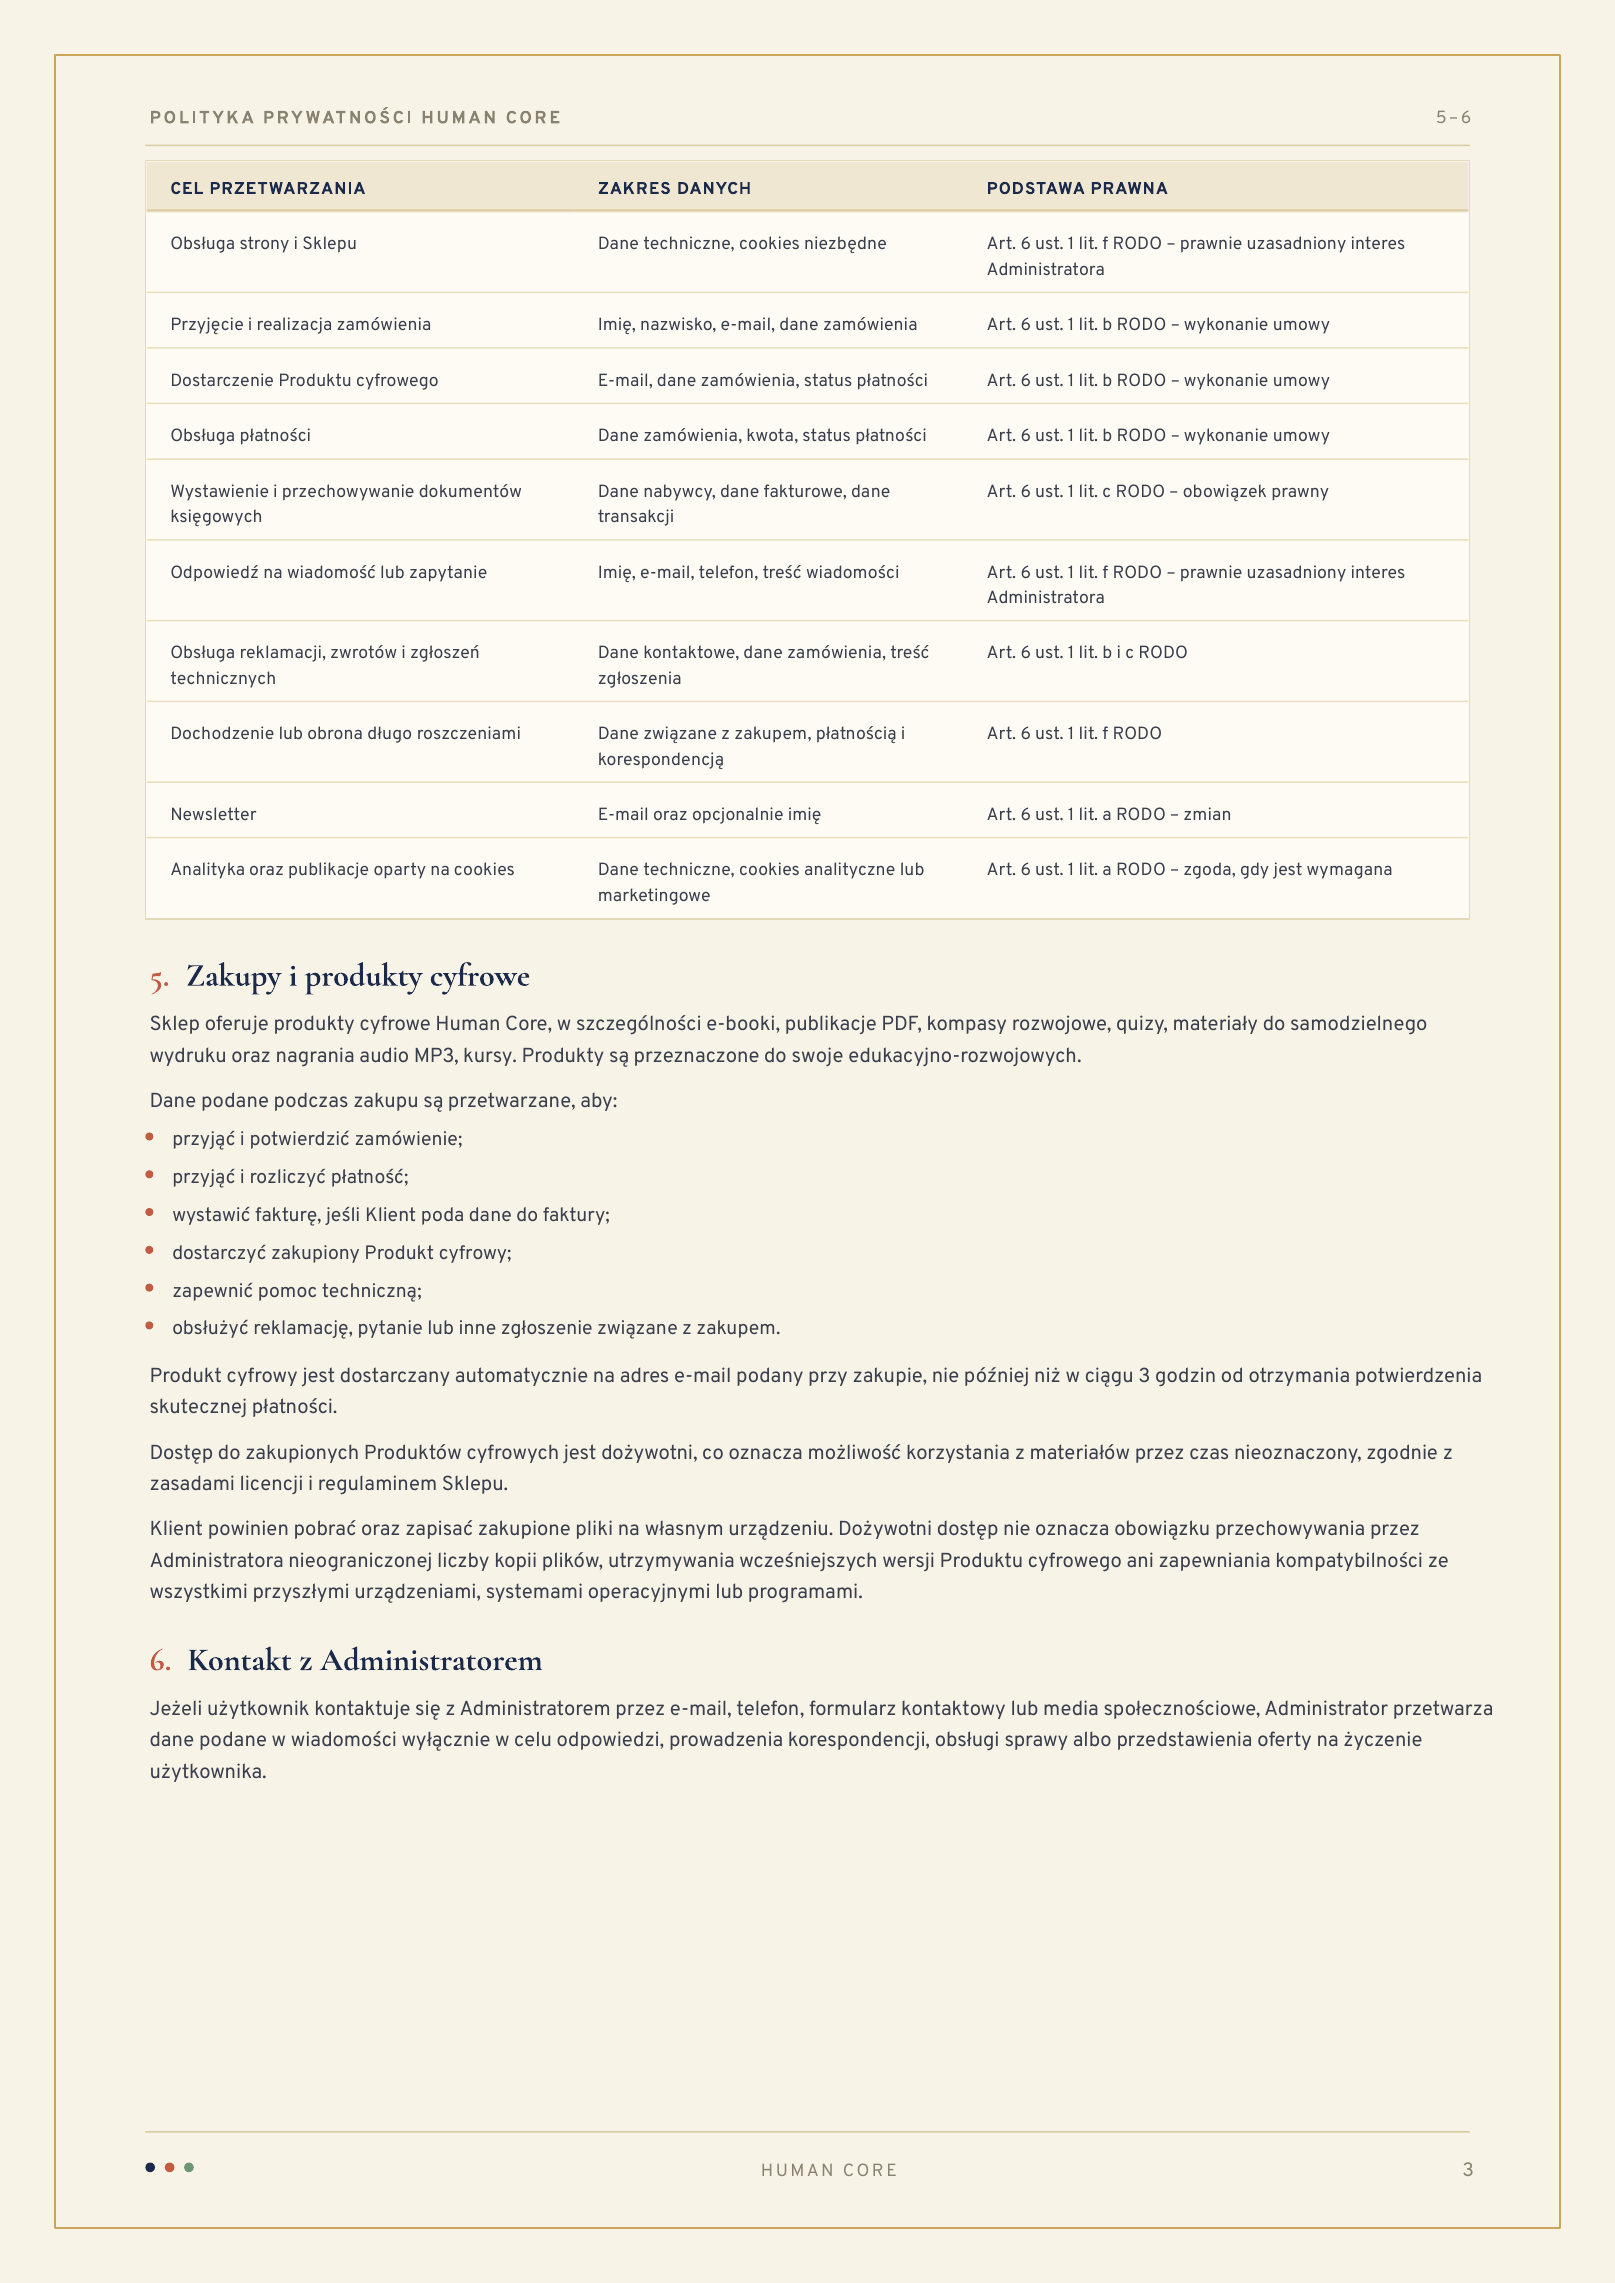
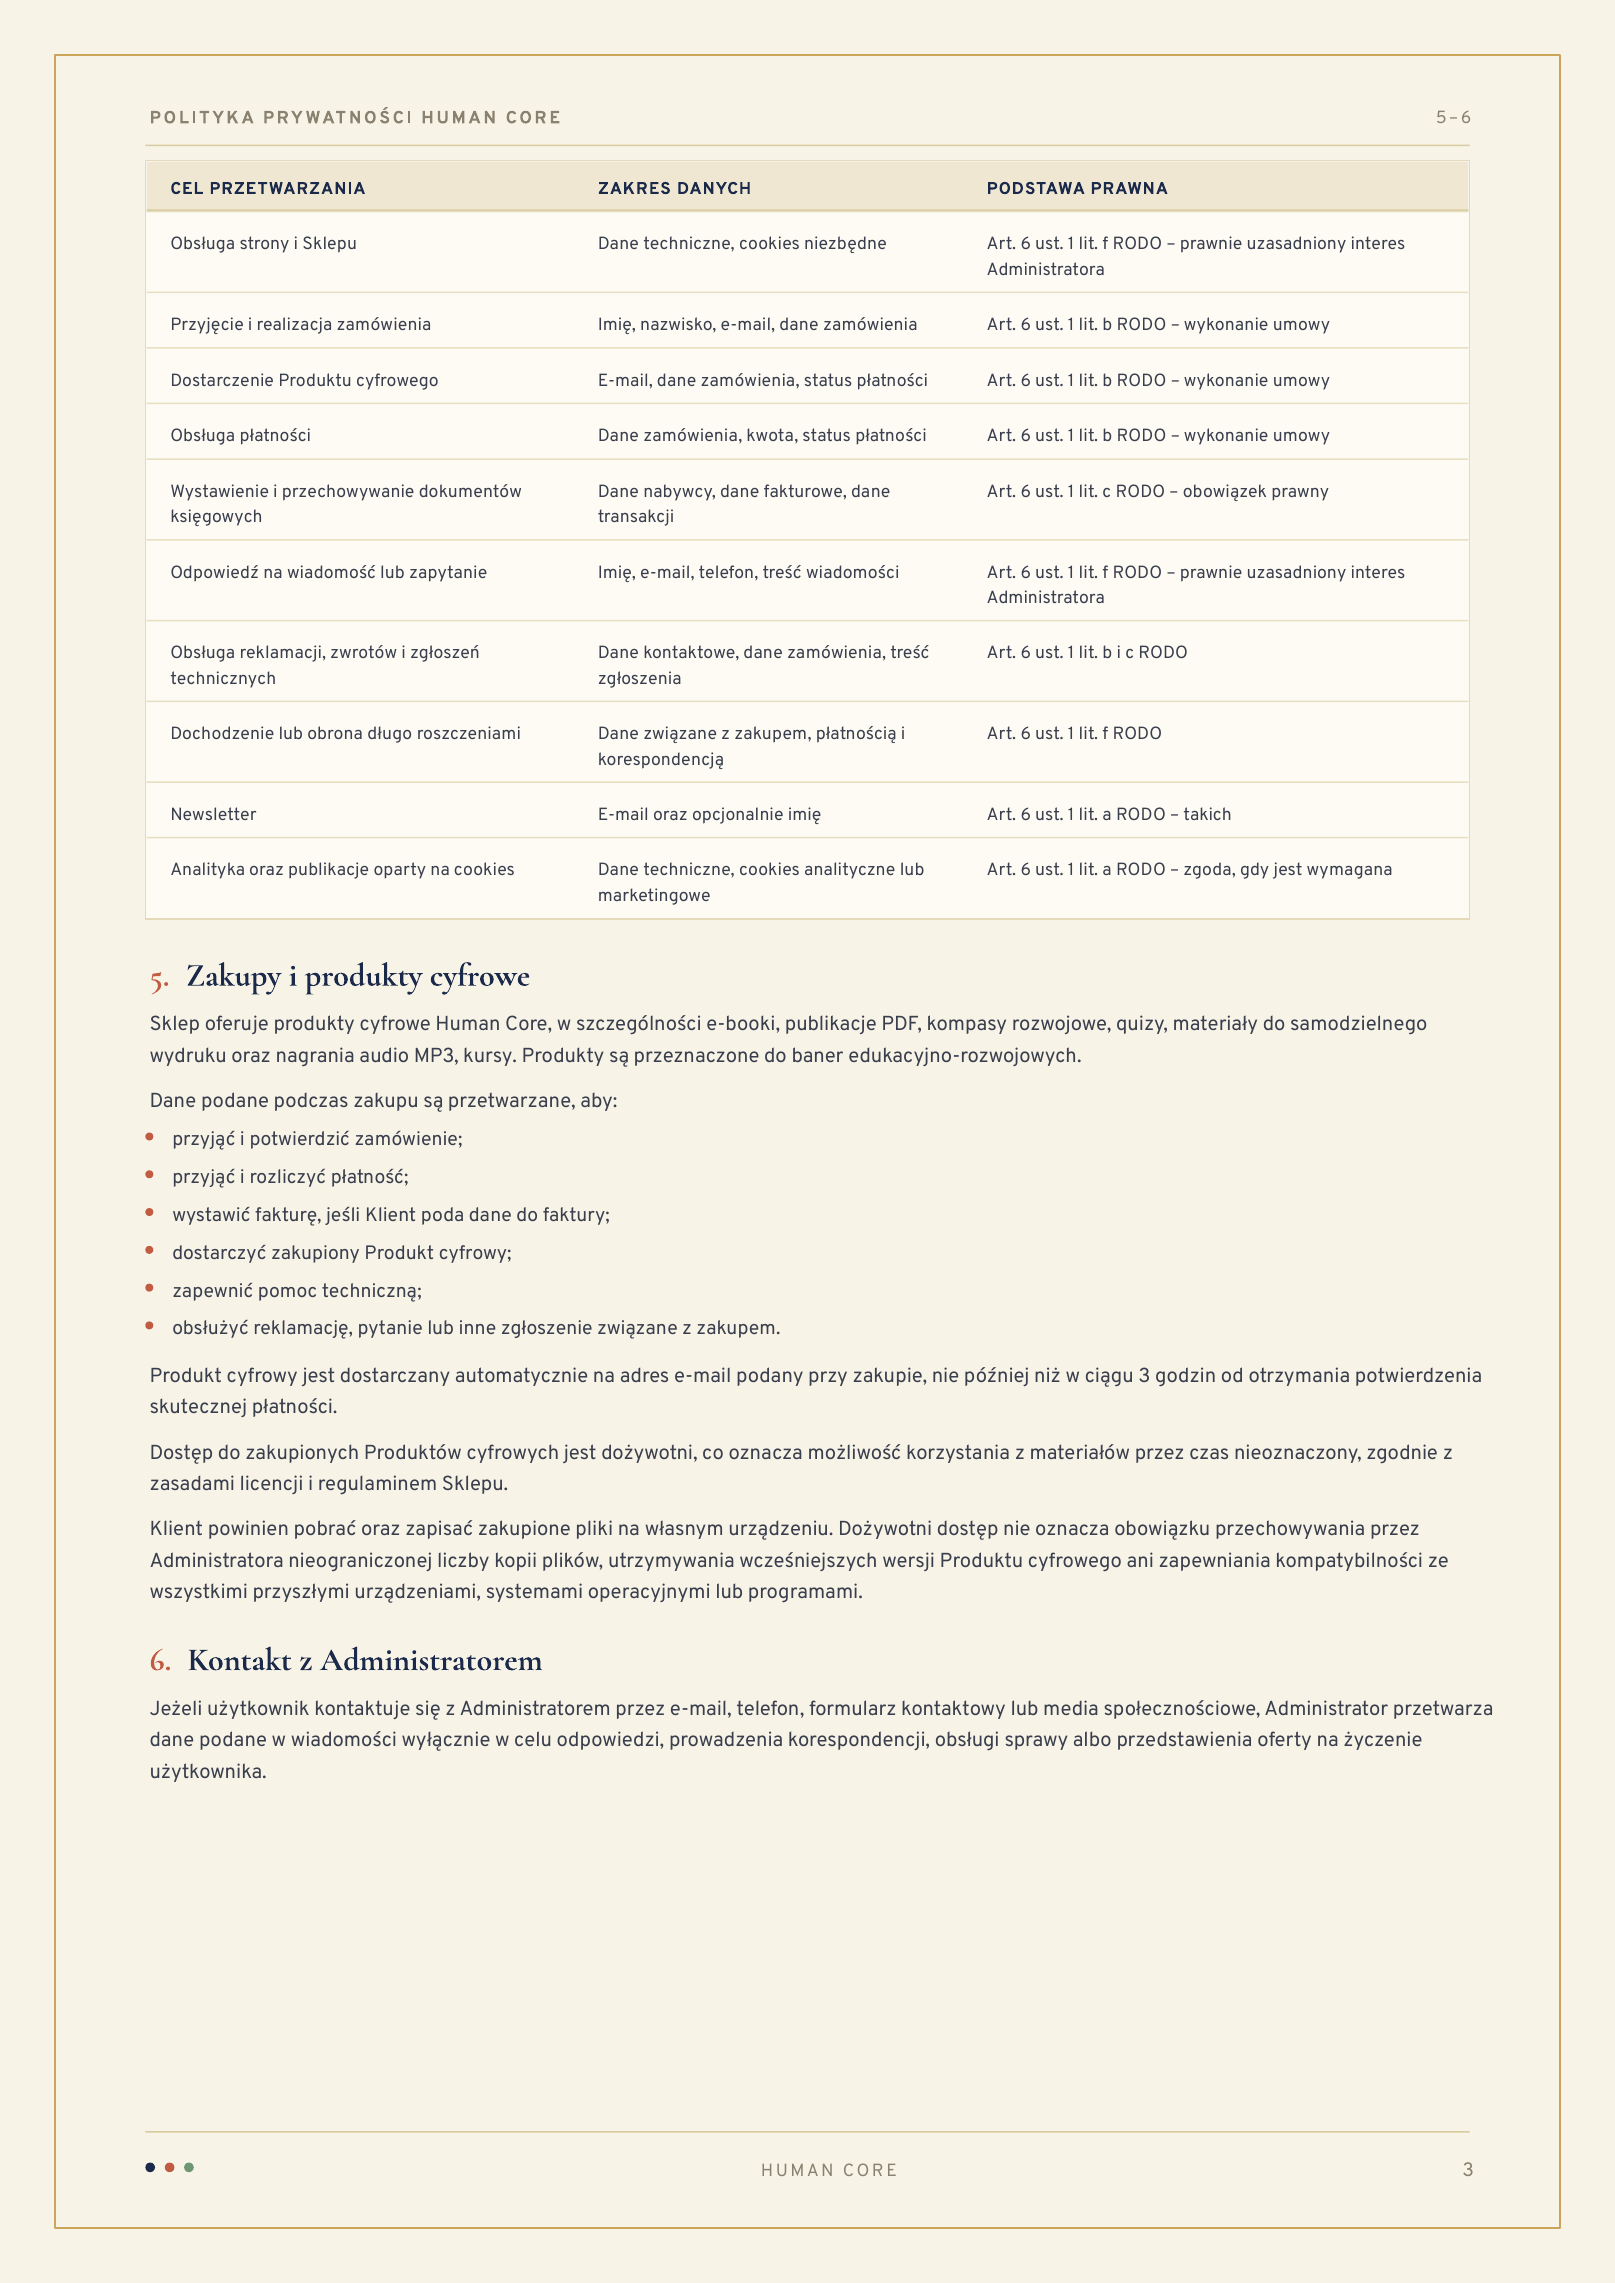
zmian: zmian -> takich (1208, 815)
swoje: swoje -> baner (818, 1056)
